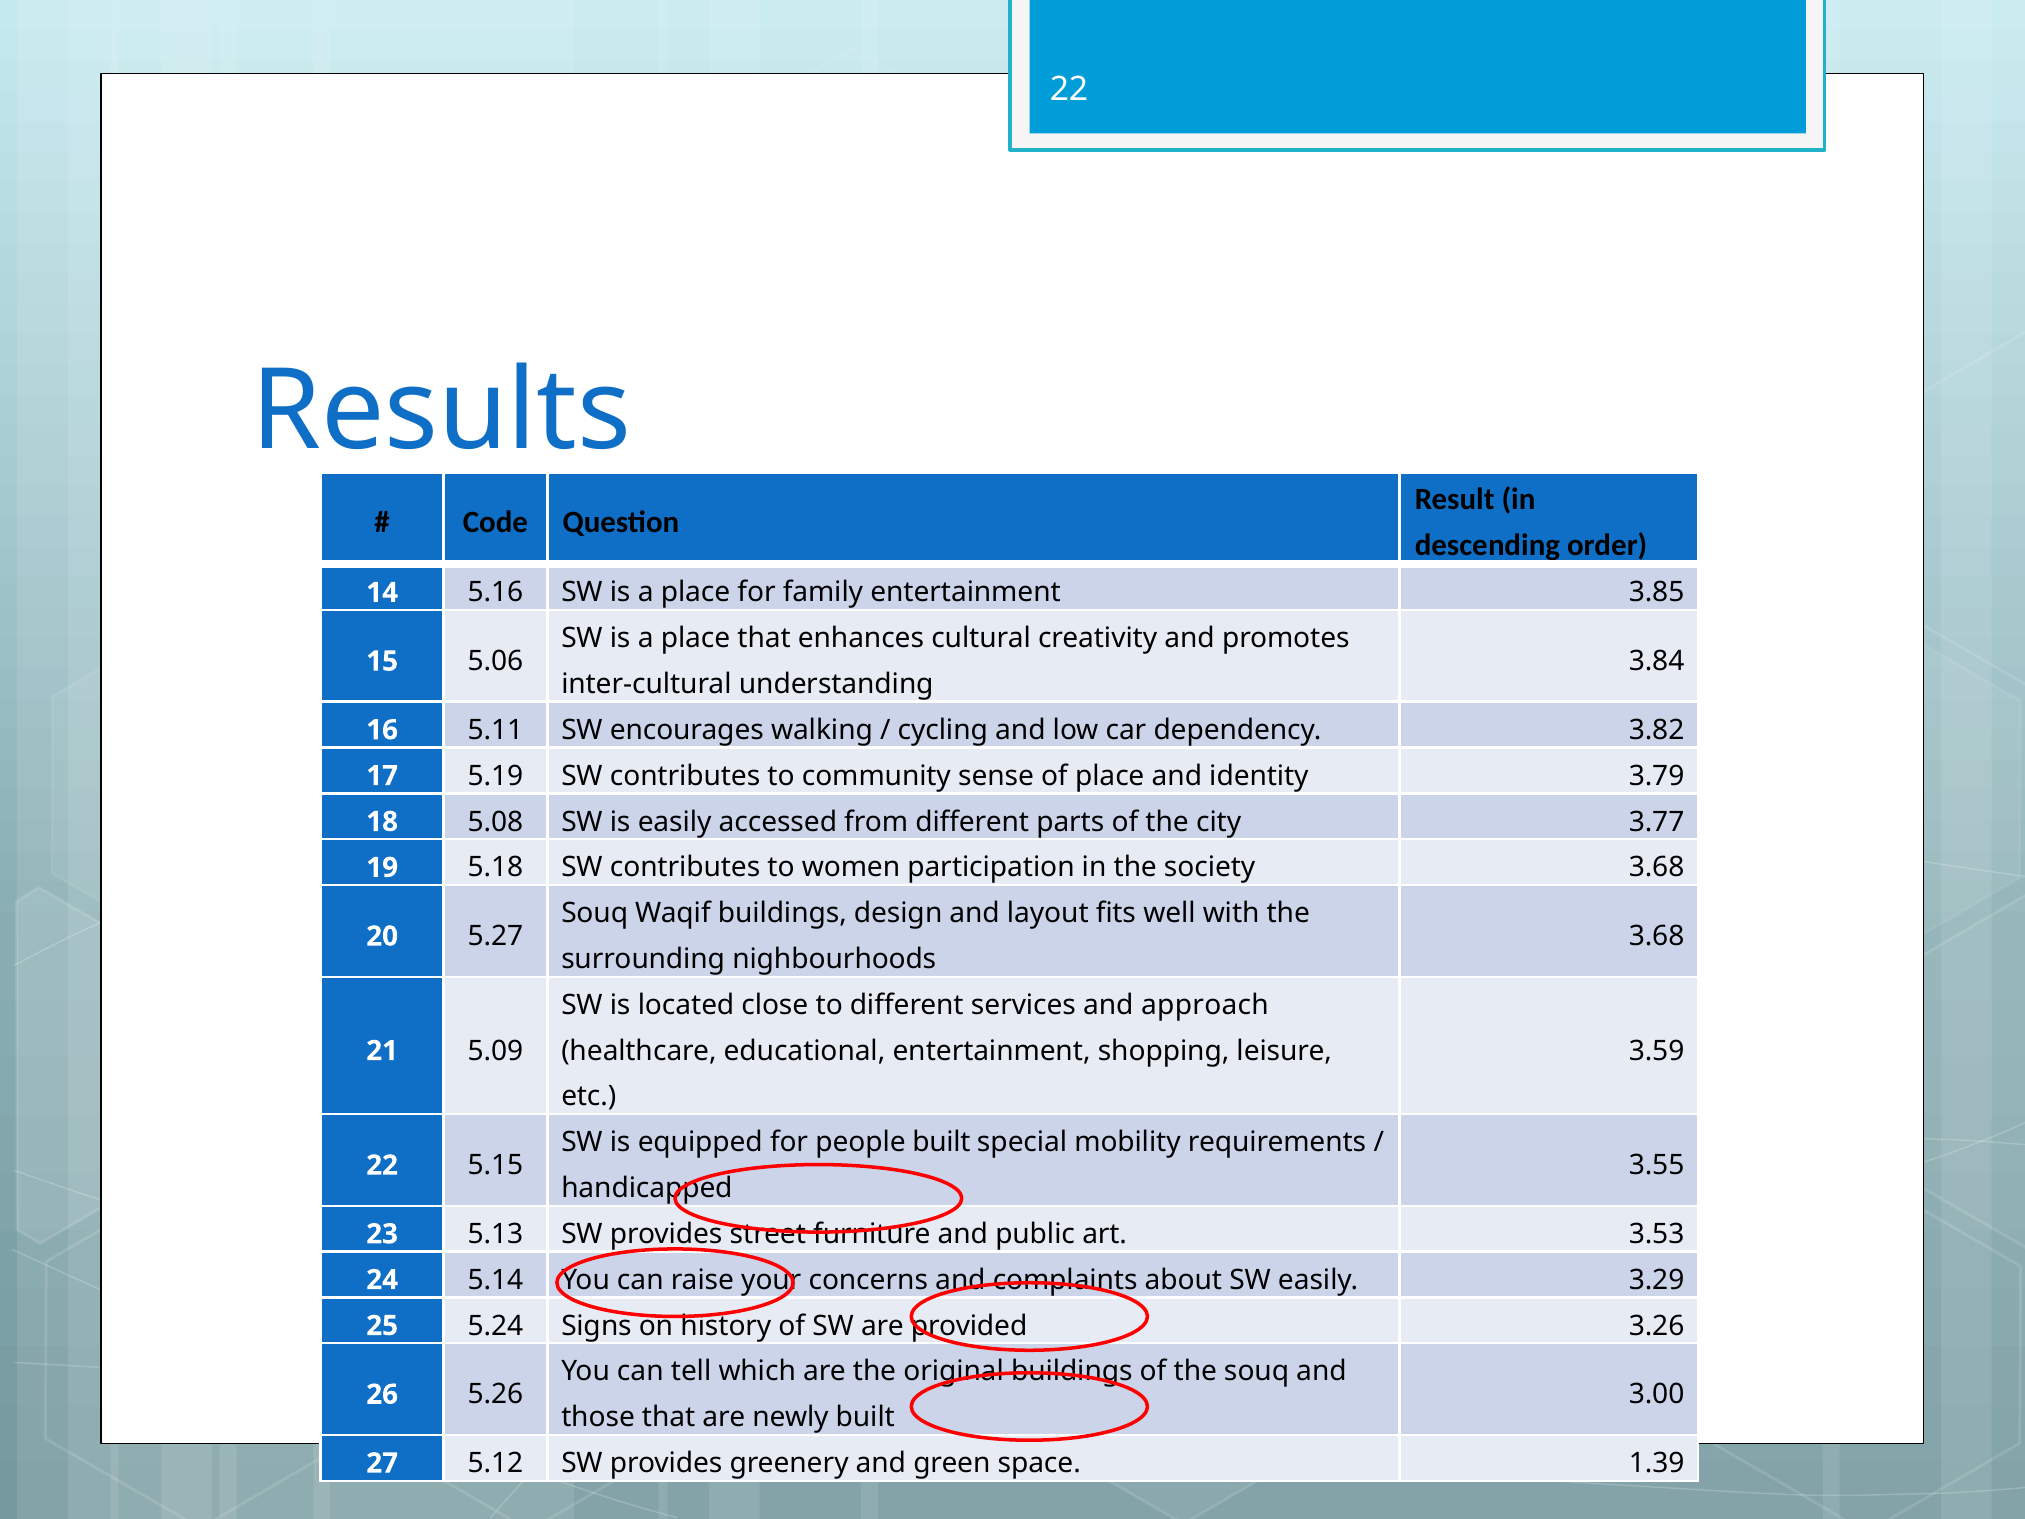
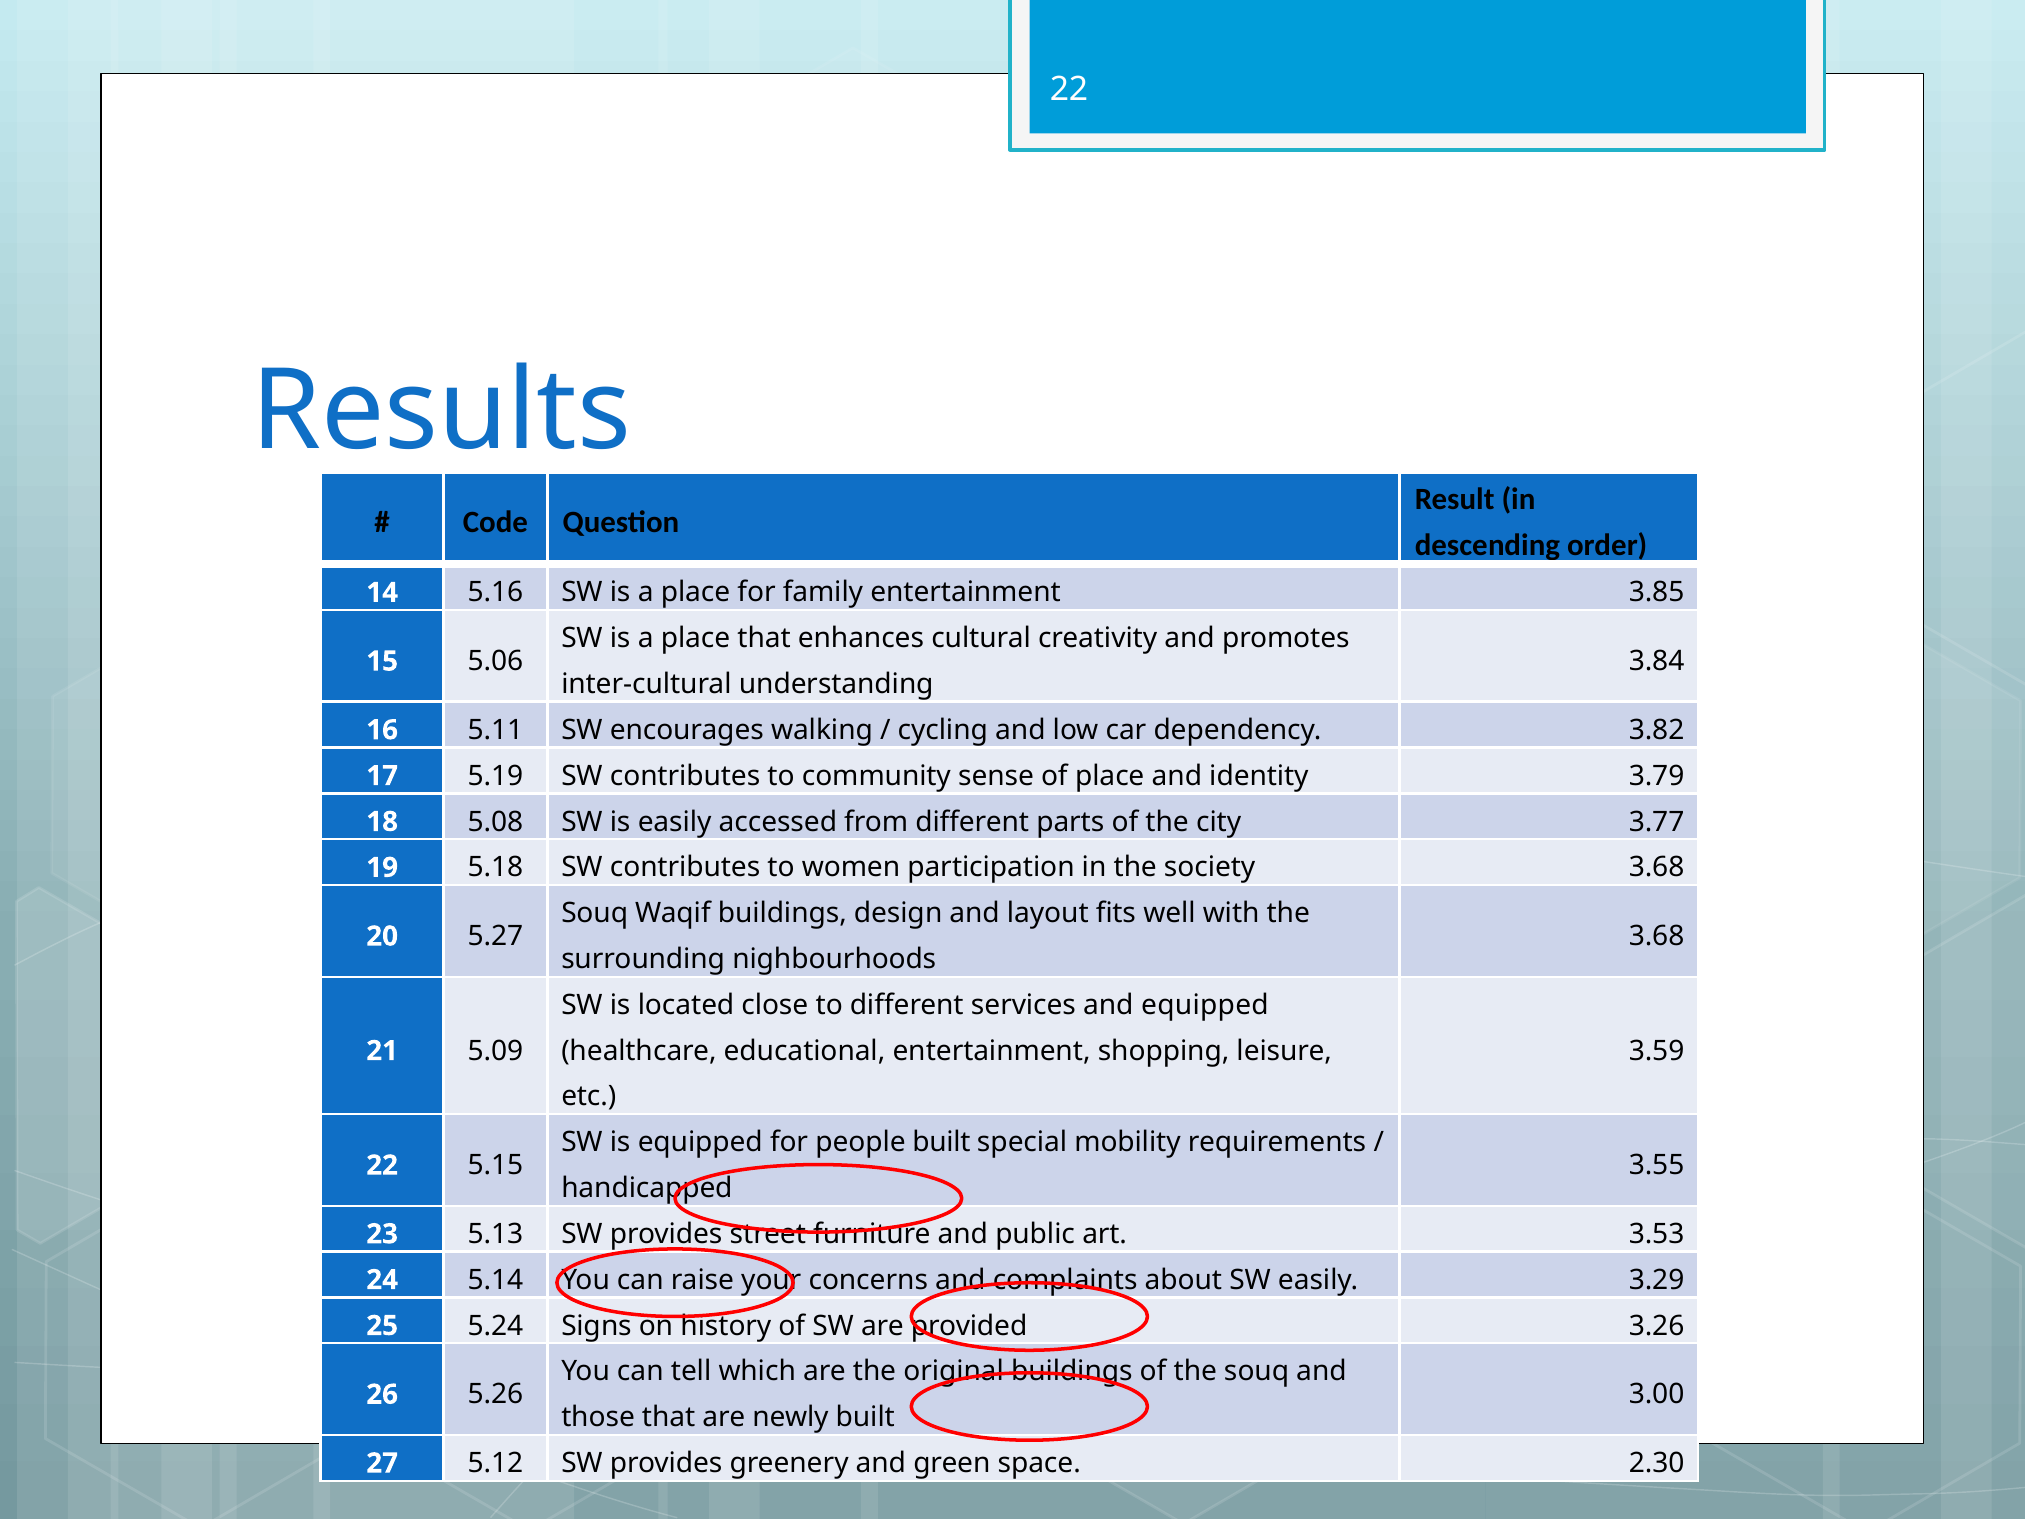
and approach: approach -> equipped (1205, 1005)
1.39: 1.39 -> 2.30 (1657, 1463)
